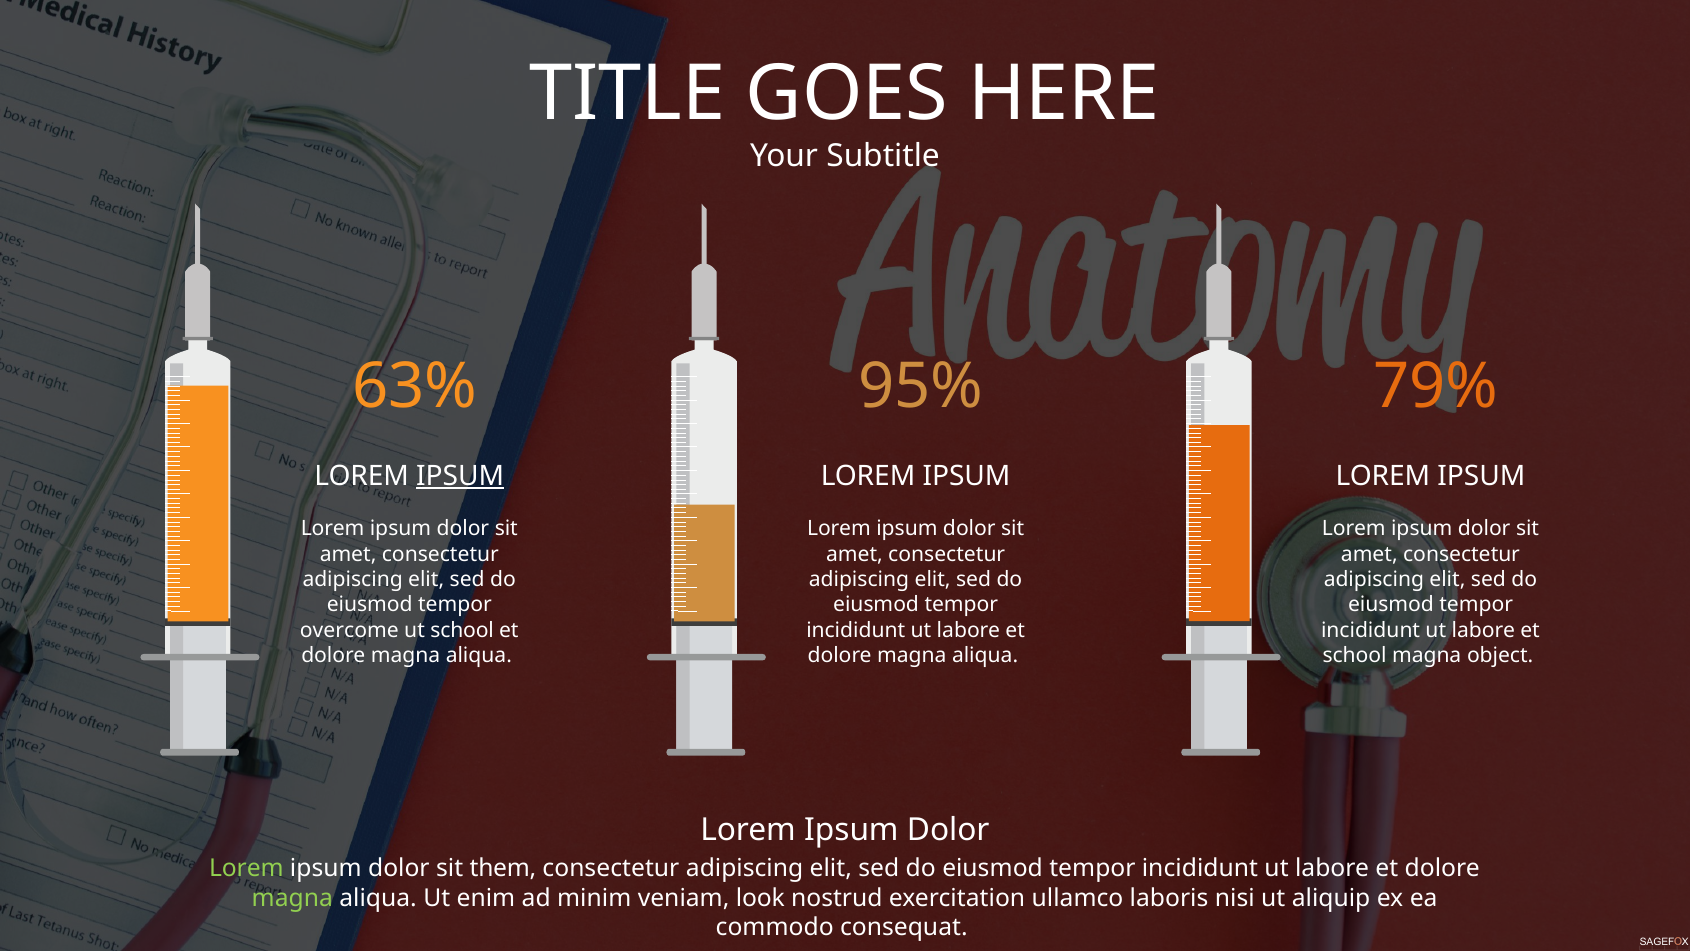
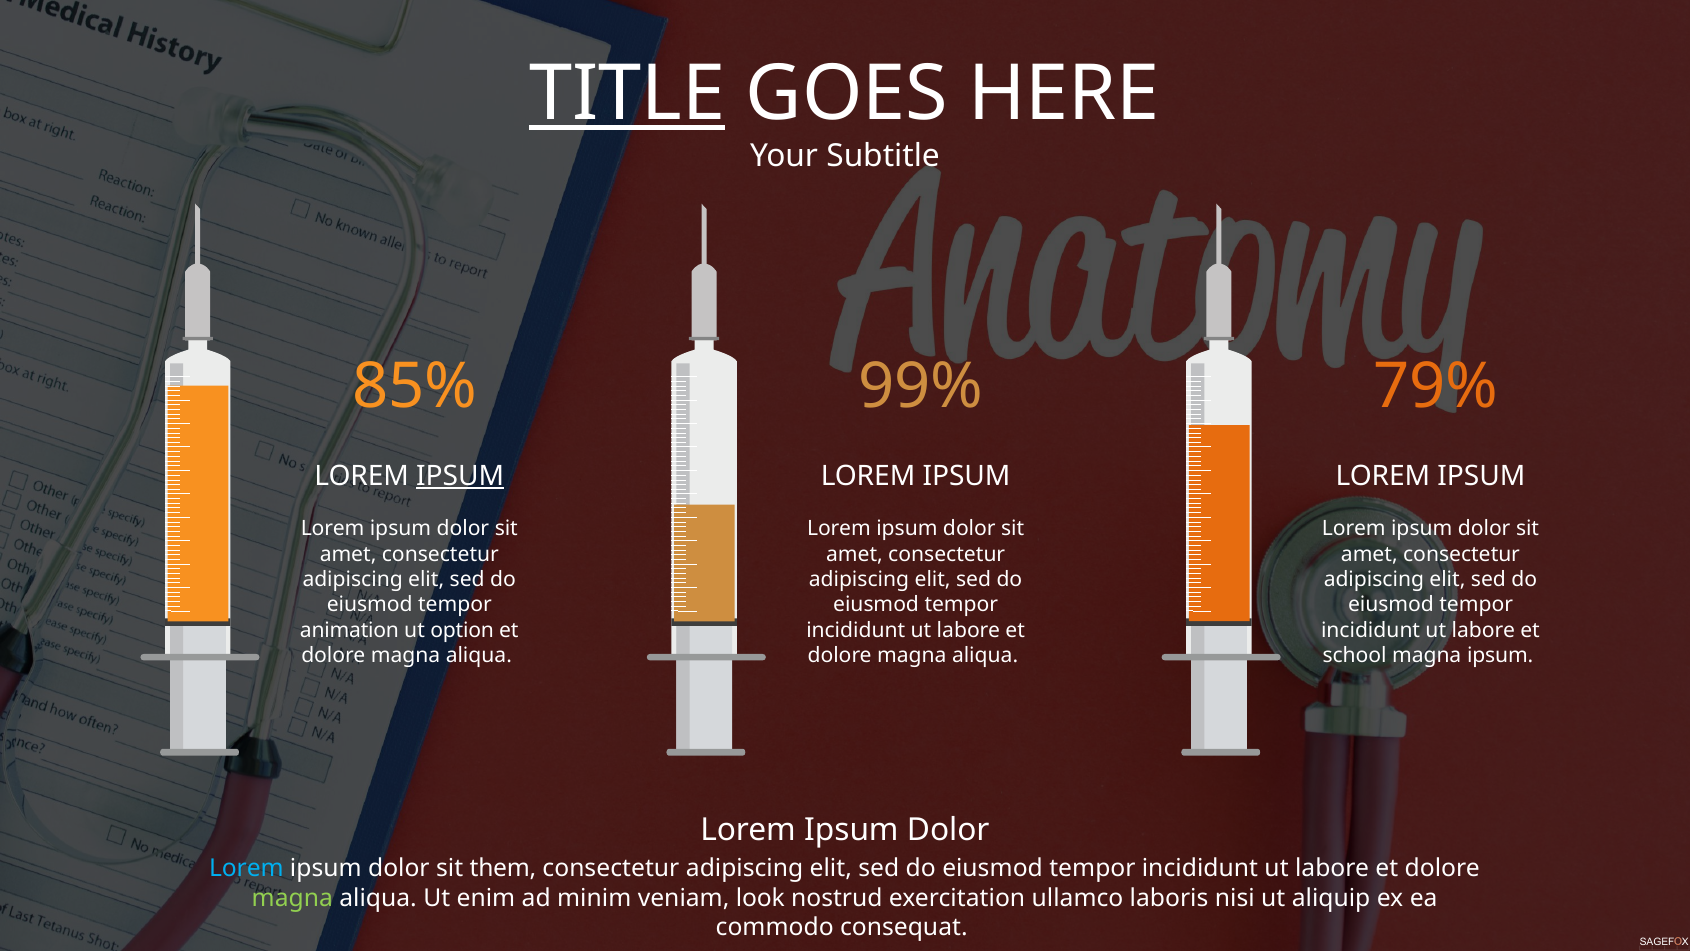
TITLE underline: none -> present (627, 94)
63%: 63% -> 85% (415, 386)
95%: 95% -> 99% (921, 386)
overcome: overcome -> animation (349, 630)
ut school: school -> option (462, 630)
magna object: object -> ipsum (1500, 655)
Lorem colour: light green -> light blue (246, 868)
